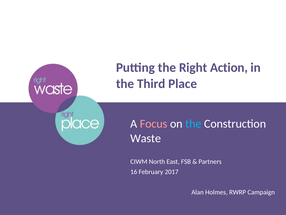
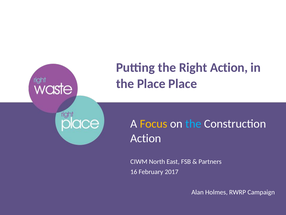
the Third: Third -> Place (151, 84)
Focus colour: pink -> yellow (154, 123)
Waste: Waste -> Action (146, 138)
